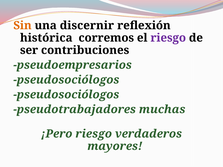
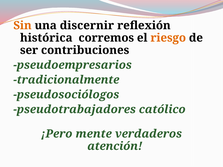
riesgo colour: purple -> orange (168, 38)
pseudosociólogos: pseudosociólogos -> tradicionalmente (66, 80)
muchas: muchas -> católico (162, 110)
¡Pero riesgo: riesgo -> mente (94, 134)
mayores: mayores -> atención (115, 146)
